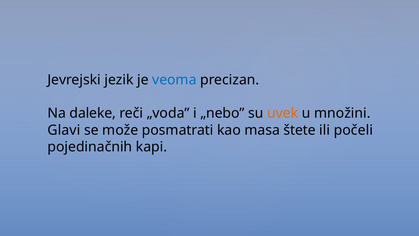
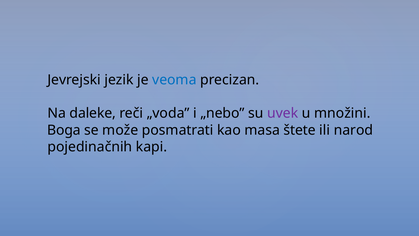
uvek colour: orange -> purple (283, 113)
Glavi: Glavi -> Boga (64, 130)
počeli: počeli -> narod (353, 130)
